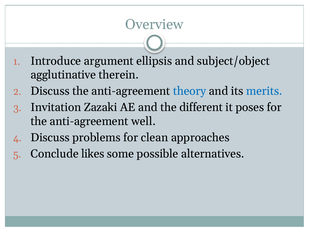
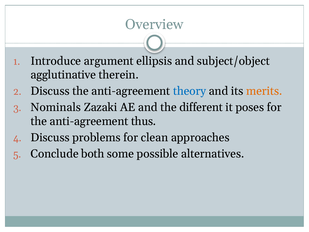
merits colour: blue -> orange (264, 91)
Invitation: Invitation -> Nominals (56, 107)
well: well -> thus (144, 121)
likes: likes -> both (93, 154)
